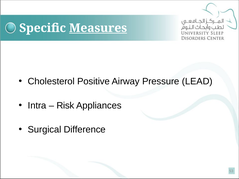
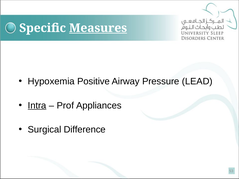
Cholesterol: Cholesterol -> Hypoxemia (51, 81)
Intra underline: none -> present (37, 106)
Risk: Risk -> Prof (65, 106)
